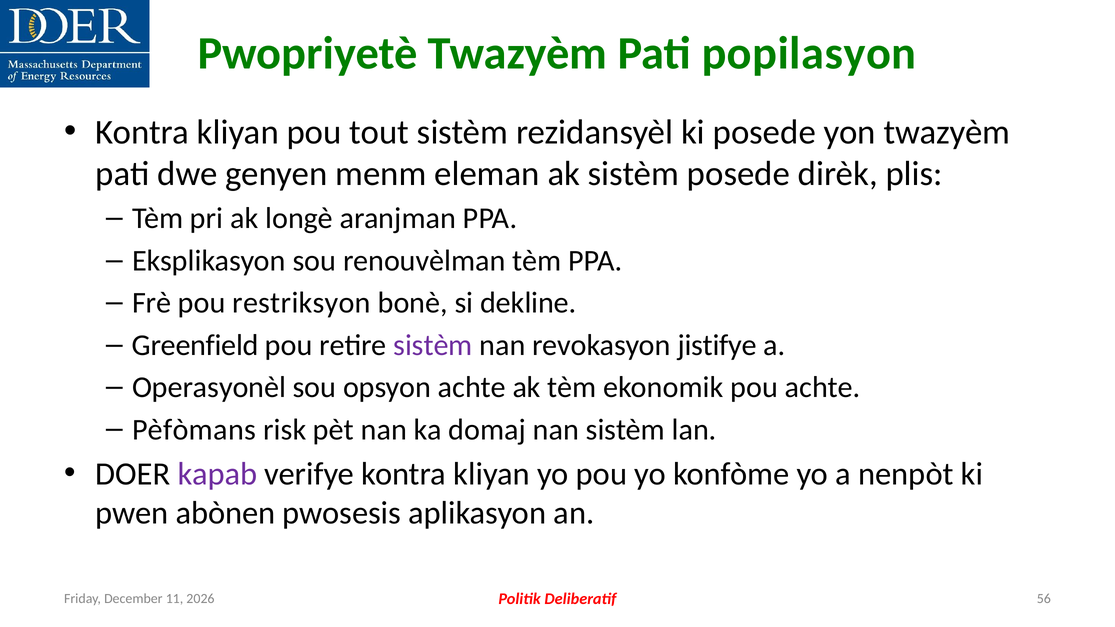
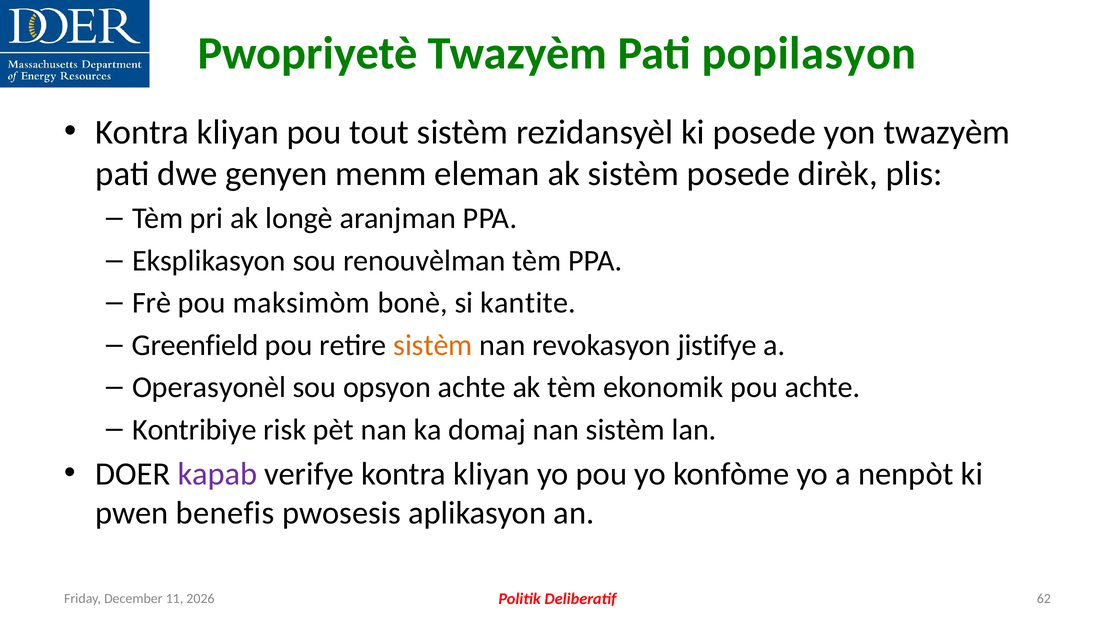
restriksyon: restriksyon -> maksimòm (301, 303)
dekline: dekline -> kantite (528, 303)
sistèm colour: purple -> orange (433, 345)
Pèfòmans: Pèfòmans -> Kontribiye (194, 430)
abònen: abònen -> benefis (225, 513)
56: 56 -> 62 (1044, 599)
